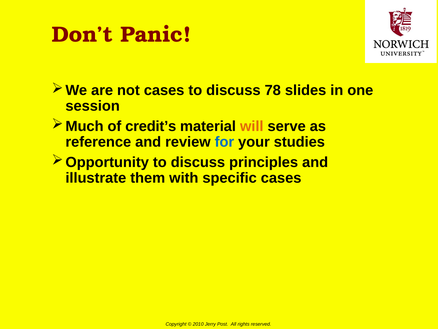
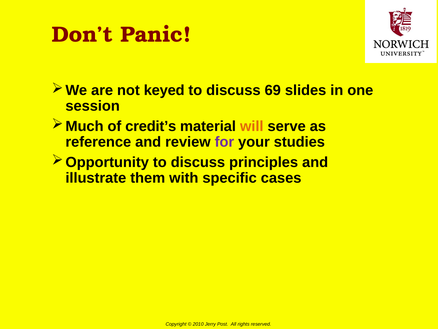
not cases: cases -> keyed (164, 90)
78: 78 -> 69 (273, 90)
for colour: blue -> purple (224, 142)
